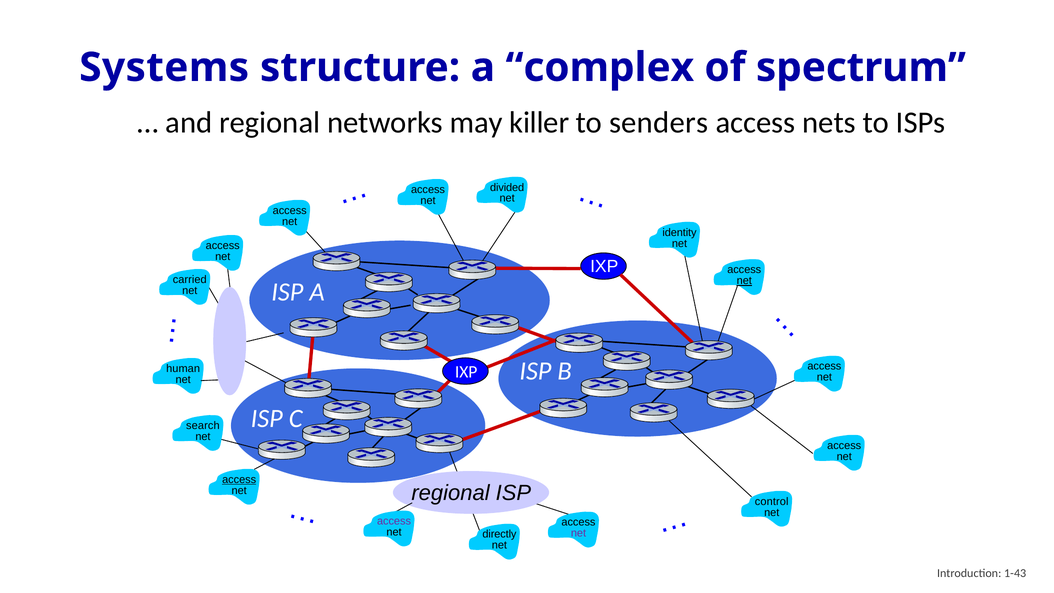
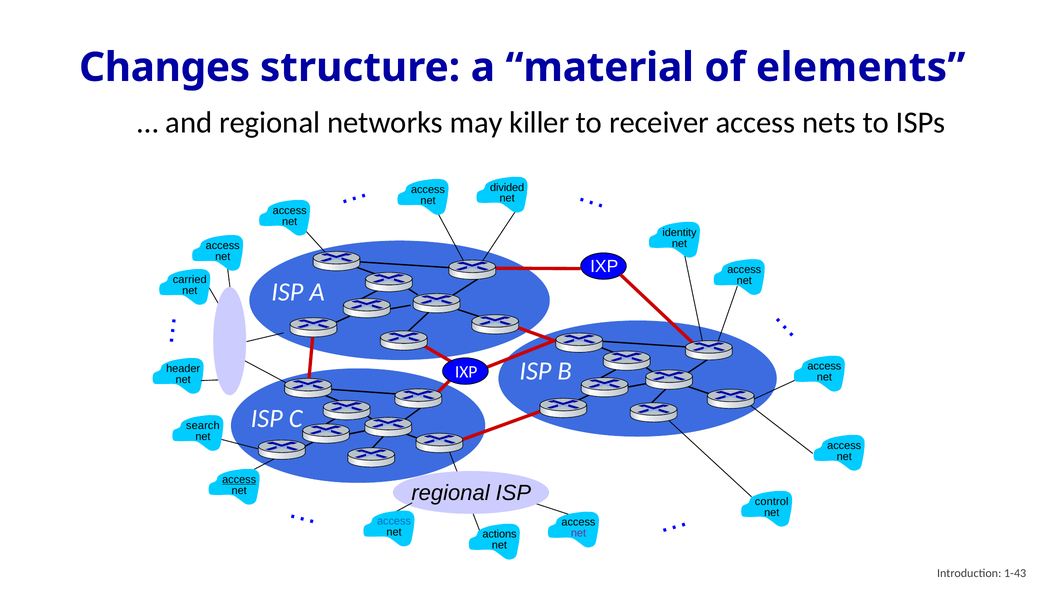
Systems: Systems -> Changes (165, 67)
complex: complex -> material (600, 67)
spectrum: spectrum -> elements (861, 67)
senders: senders -> receiver (659, 122)
net underline: present -> none (744, 281)
human: human -> header (183, 368)
access colour: purple -> blue (394, 521)
directly: directly -> actions (499, 534)
